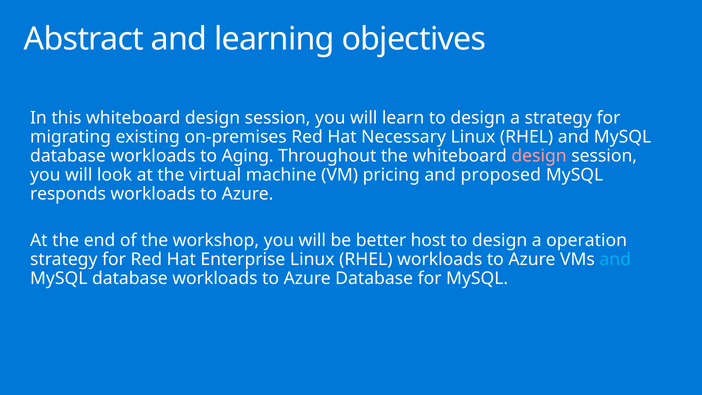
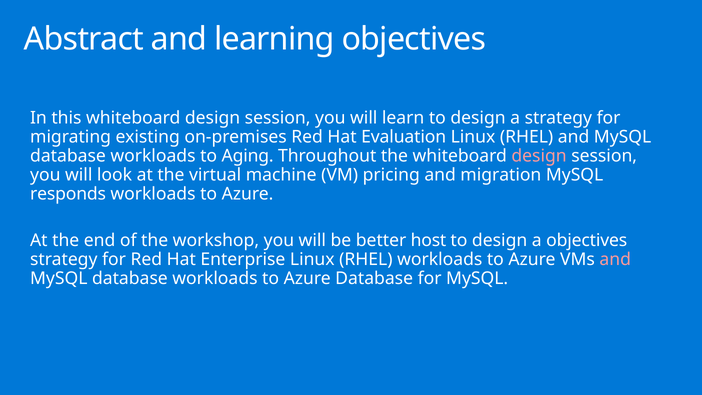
Necessary: Necessary -> Evaluation (404, 137)
proposed: proposed -> migration (501, 175)
a operation: operation -> objectives (587, 240)
and colour: light blue -> pink (615, 259)
